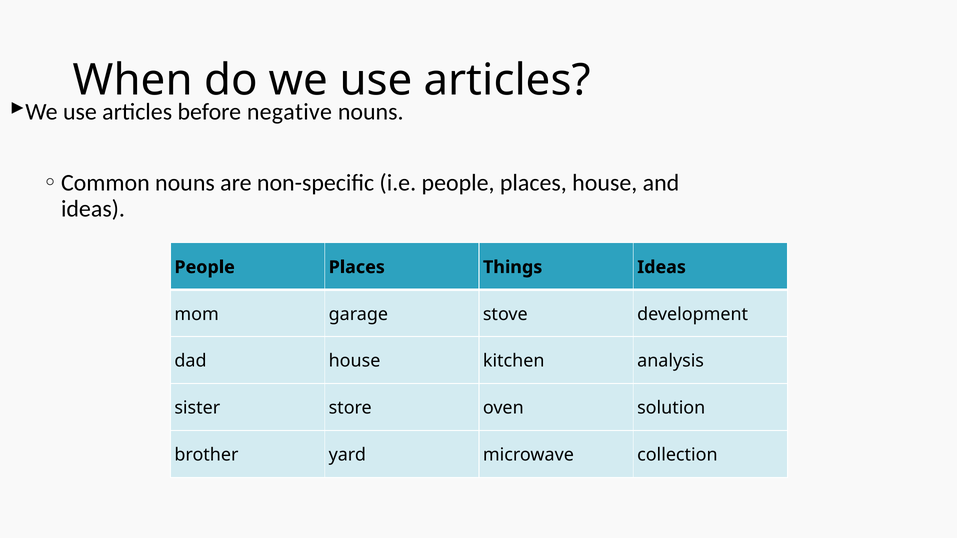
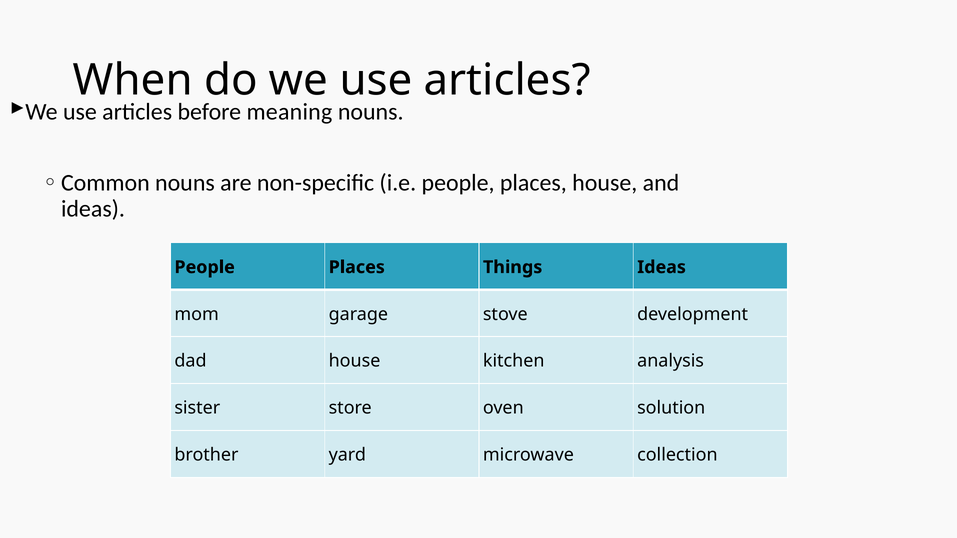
negative: negative -> meaning (289, 112)
